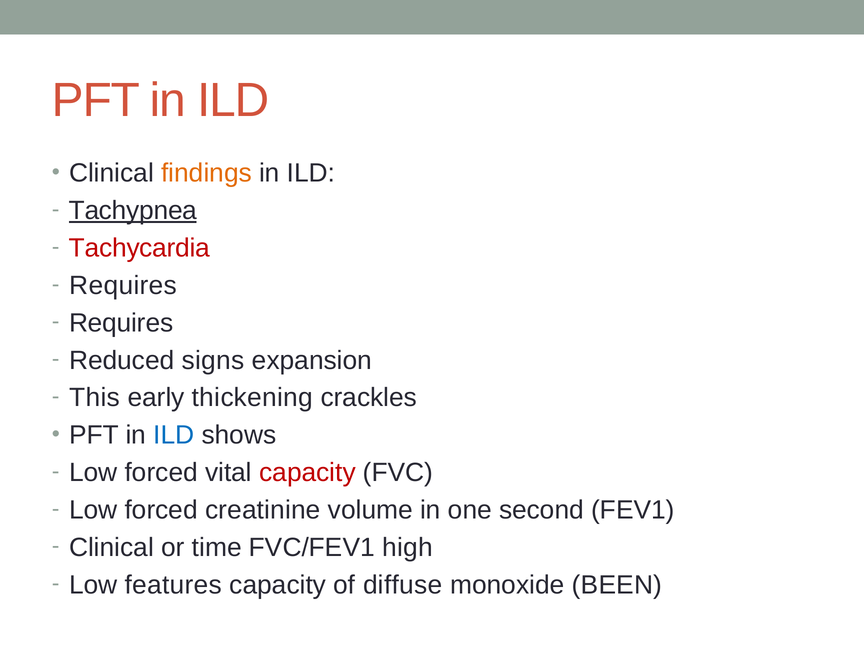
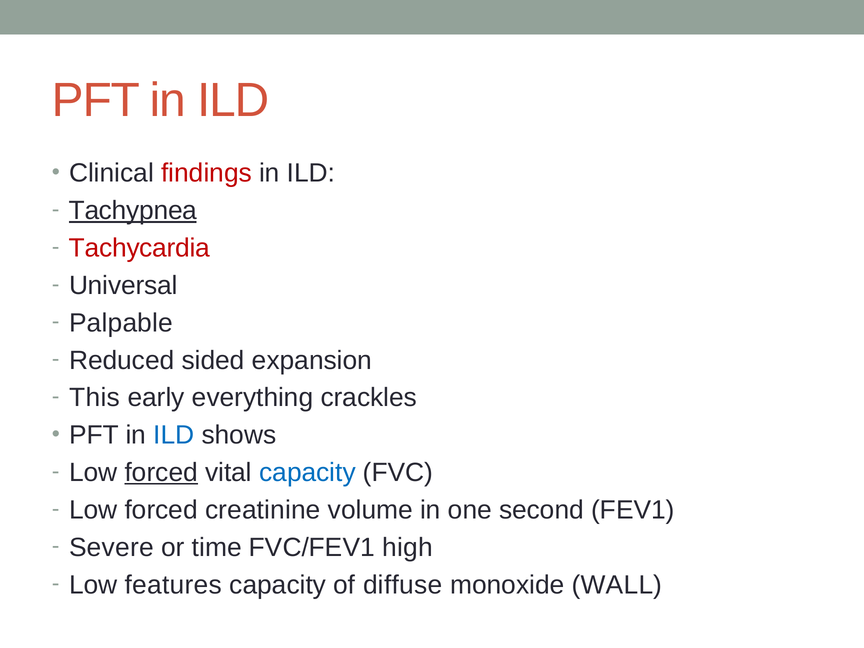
findings colour: orange -> red (206, 173)
Requires: Requires -> Universal (123, 285)
Requires: Requires -> Palpable (121, 323)
signs: signs -> sided (213, 360)
thickening: thickening -> everything (253, 398)
forced underline: none -> present (161, 473)
capacity colour: red -> blue (307, 473)
Clinical: Clinical -> Severe (111, 547)
BEEN: BEEN -> WALL (617, 585)
